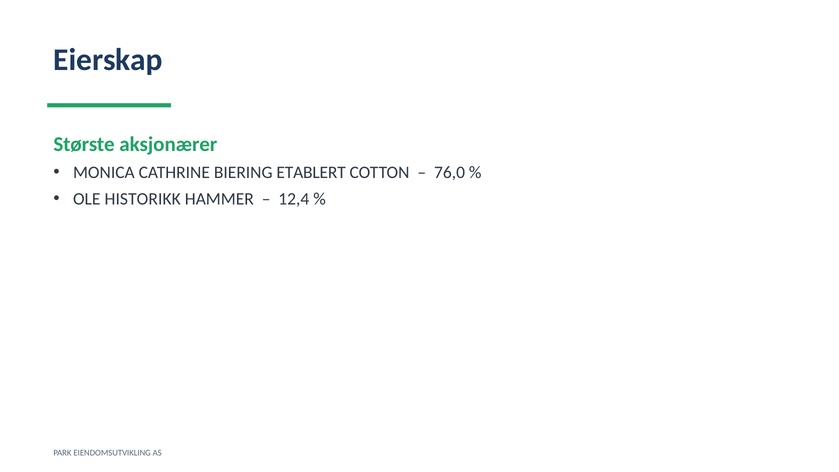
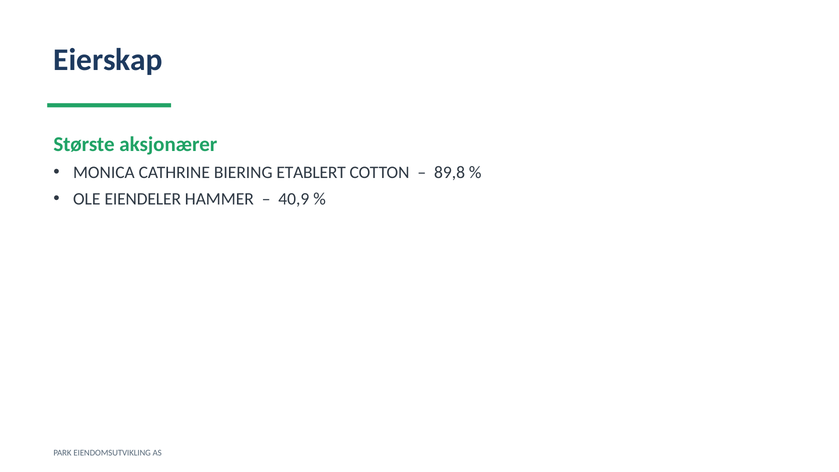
76,0: 76,0 -> 89,8 (450, 173)
HISTORIKK: HISTORIKK -> EIENDELER (143, 199)
12,4: 12,4 -> 40,9 (294, 199)
